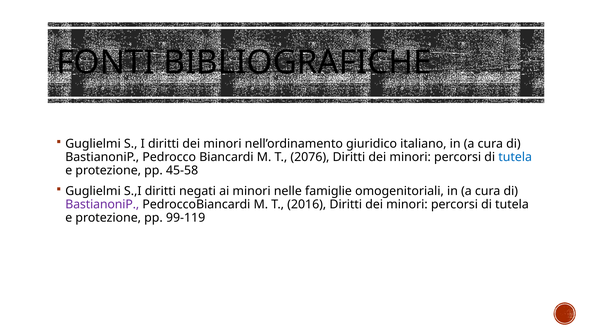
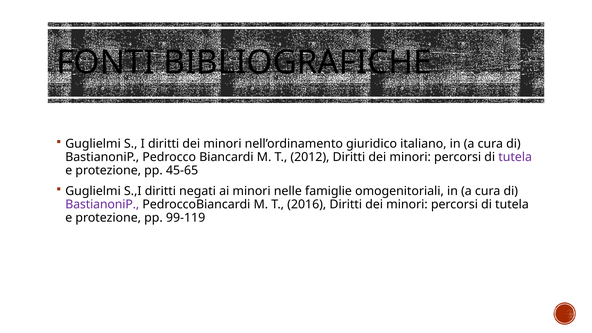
2076: 2076 -> 2012 (310, 157)
tutela colour: blue -> purple (515, 157)
45-58: 45-58 -> 45-65 (182, 170)
